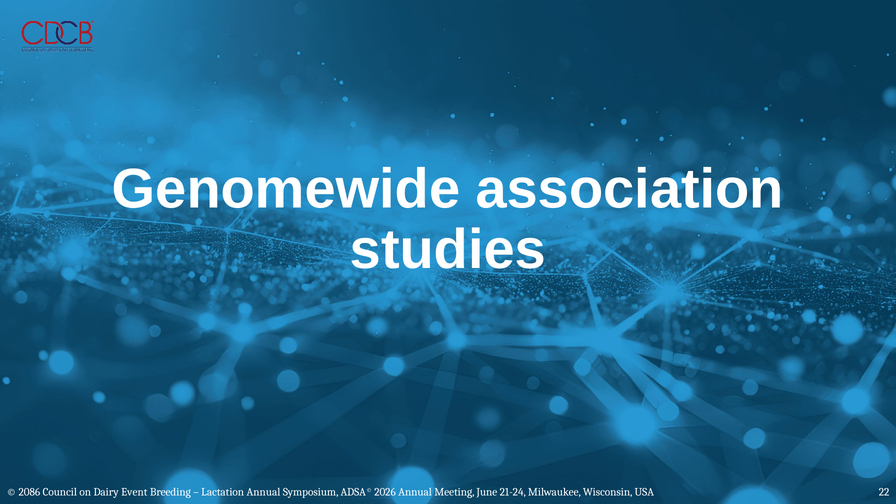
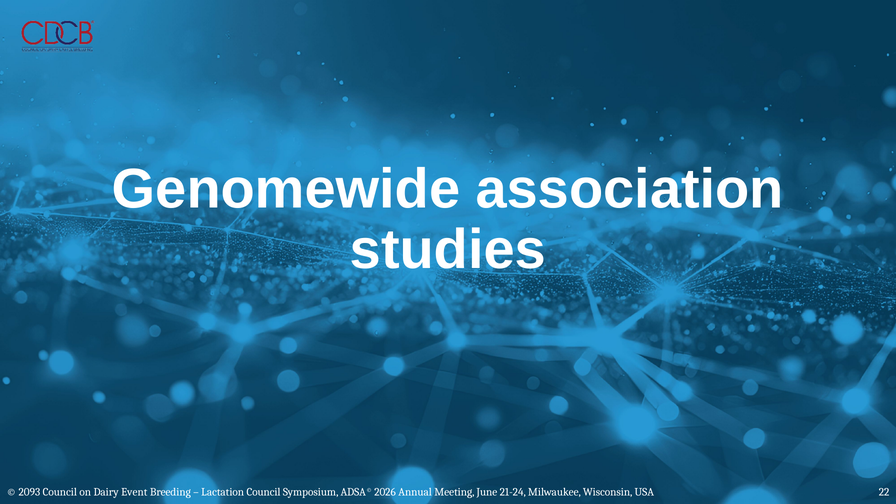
2086: 2086 -> 2093 (29, 492)
Lactation Annual: Annual -> Council (264, 492)
